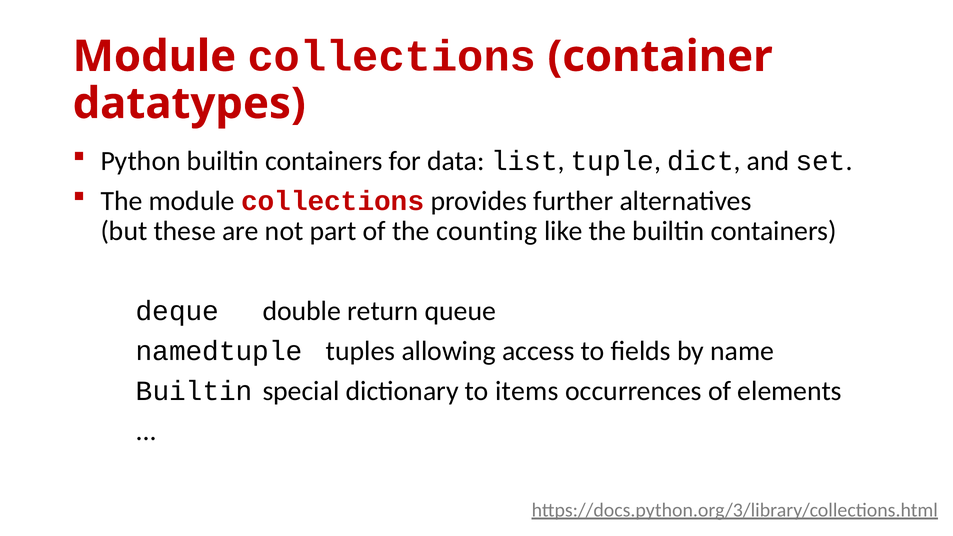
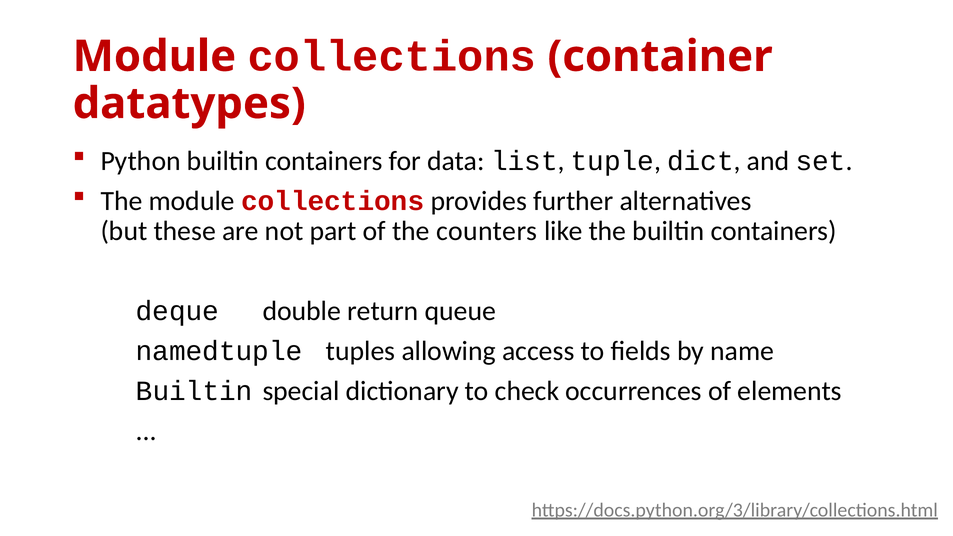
counting: counting -> counters (487, 231)
items: items -> check (527, 391)
